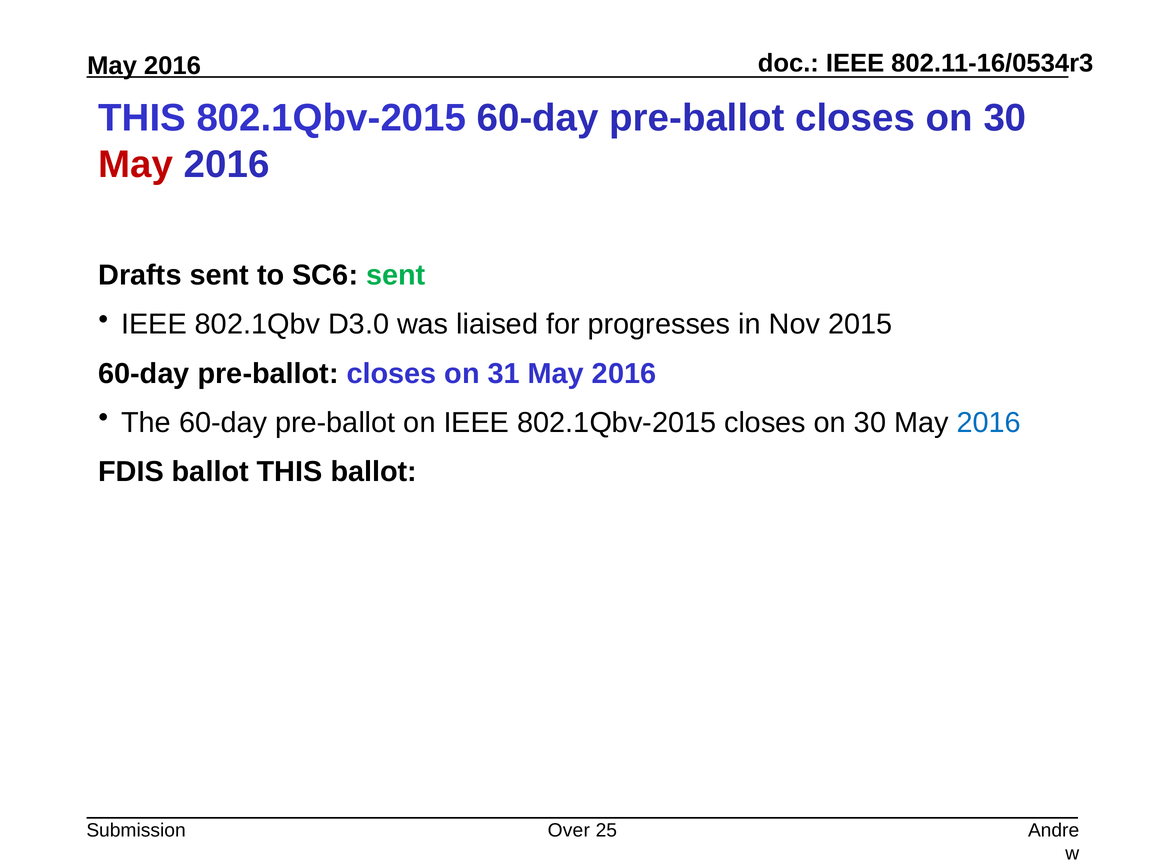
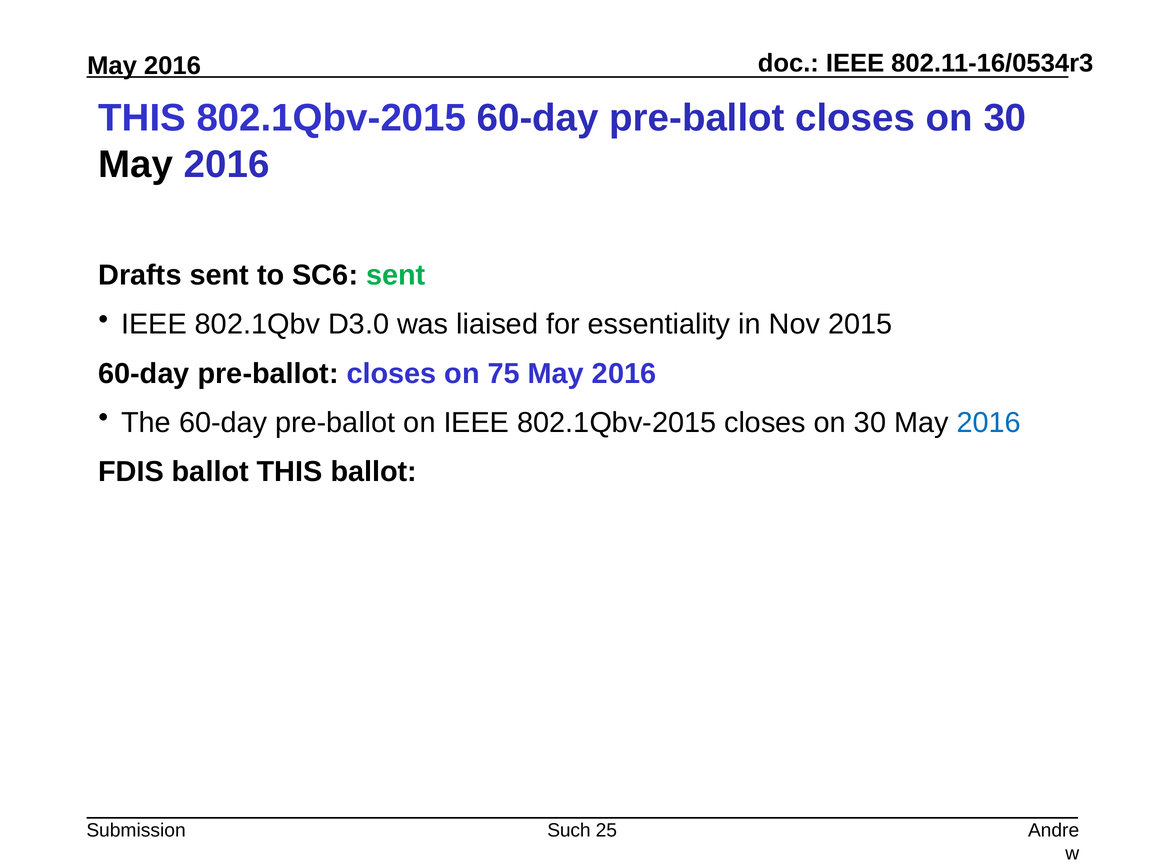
May colour: red -> black (136, 164)
progresses: progresses -> essentiality (659, 325)
31: 31 -> 75 (504, 374)
Over: Over -> Such (569, 831)
